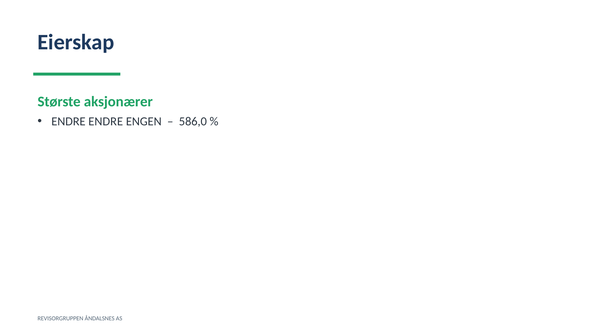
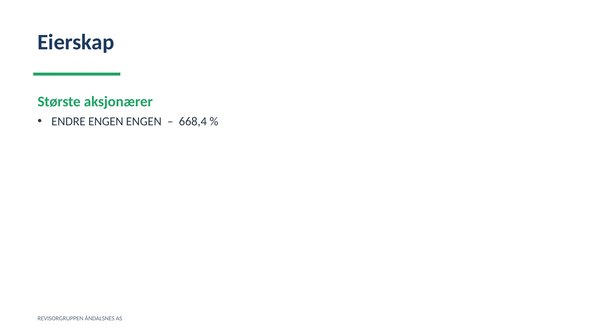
ENDRE ENDRE: ENDRE -> ENGEN (106, 121)
586,0: 586,0 -> 668,4 (193, 121)
